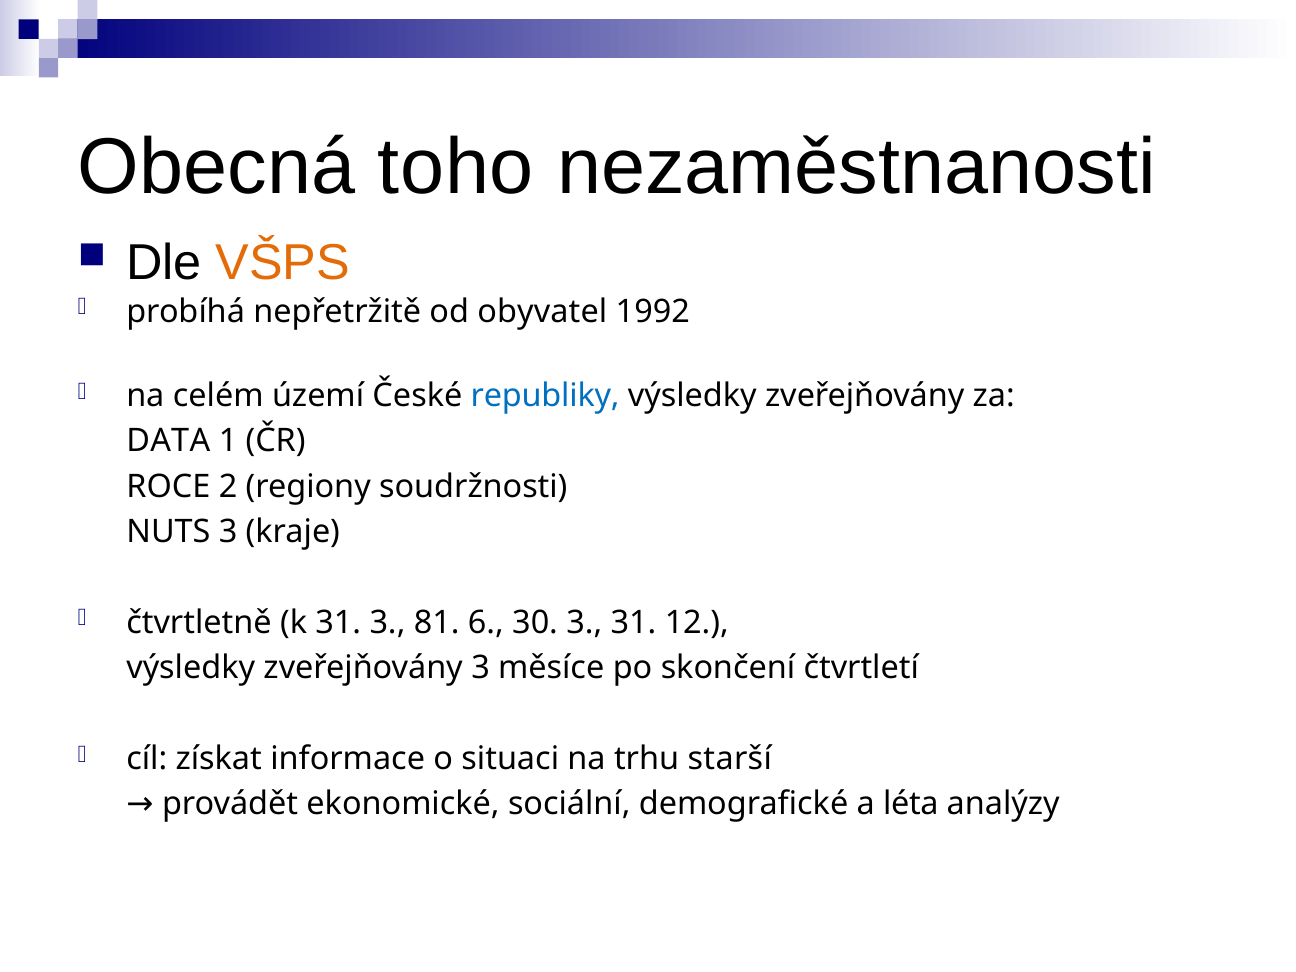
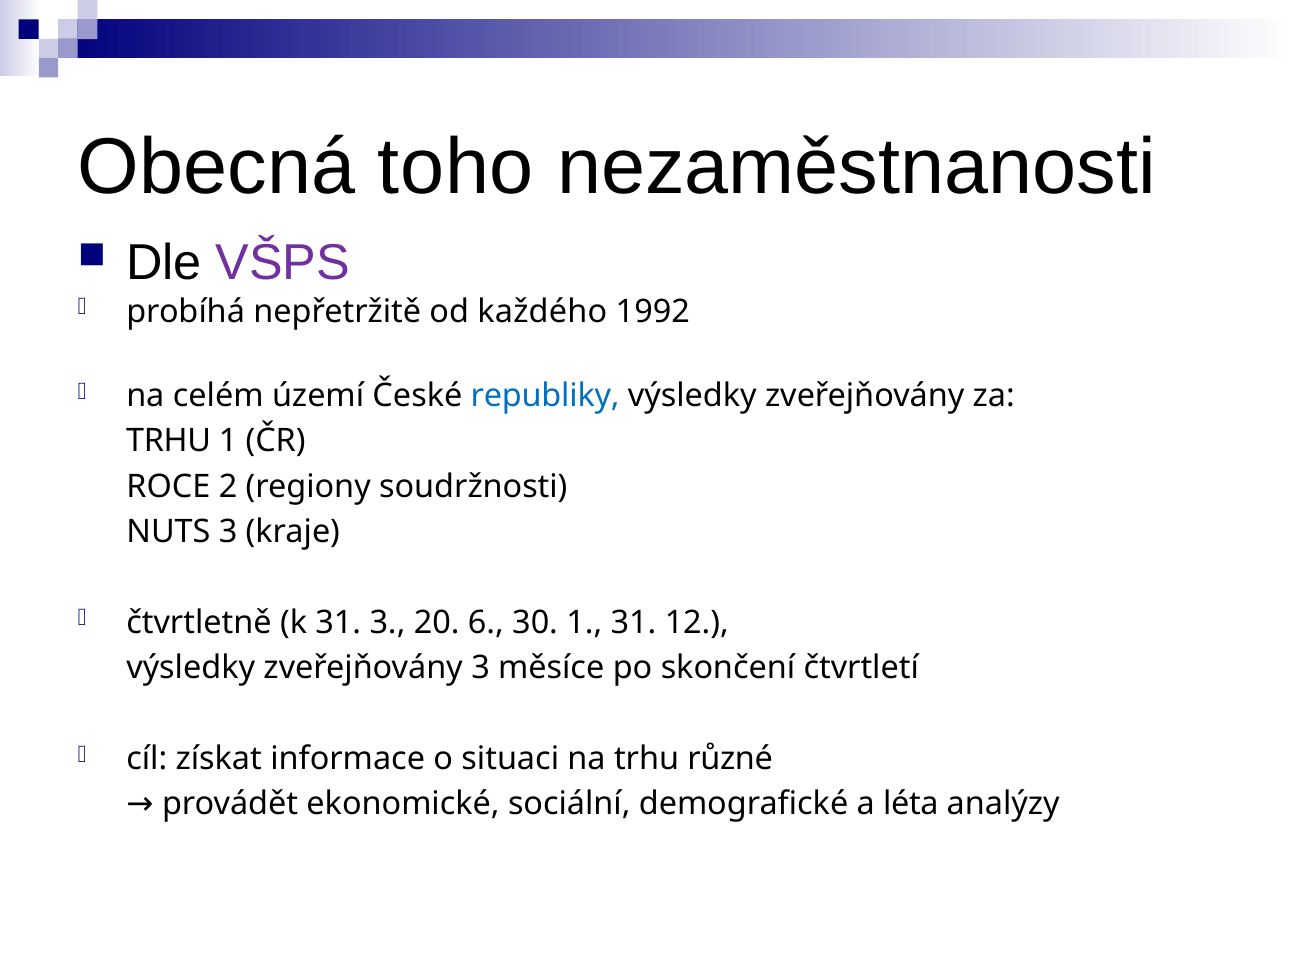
VŠPS colour: orange -> purple (283, 263)
obyvatel: obyvatel -> každého (542, 311)
DATA: DATA -> TRHU (169, 441)
81: 81 -> 20 (437, 623)
30 3: 3 -> 1 (584, 623)
starší: starší -> různé (730, 759)
